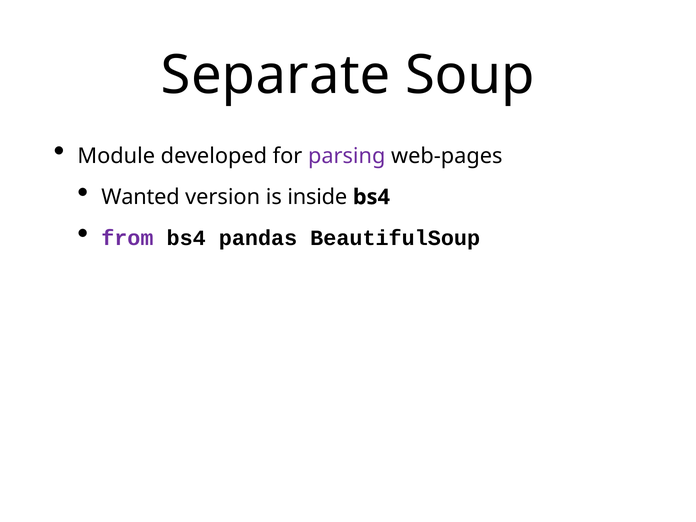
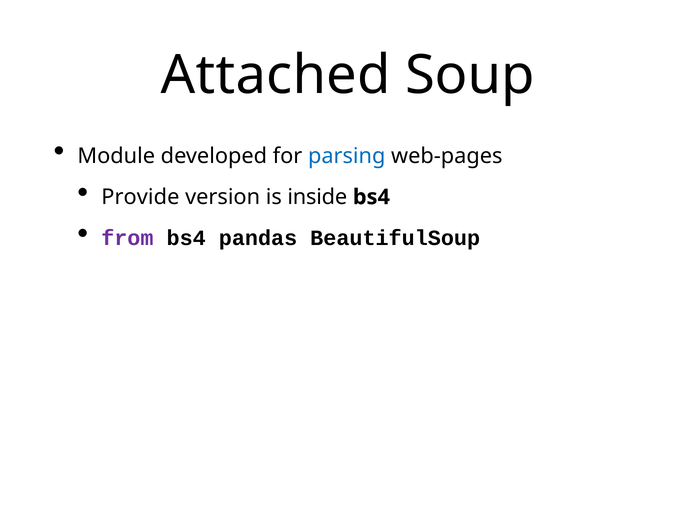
Separate: Separate -> Attached (276, 75)
parsing colour: purple -> blue (347, 156)
Wanted: Wanted -> Provide (140, 197)
